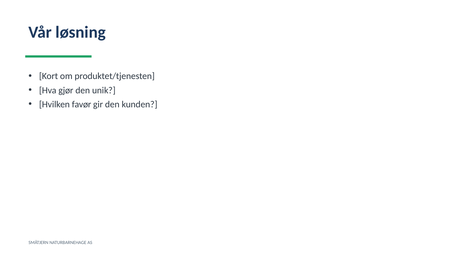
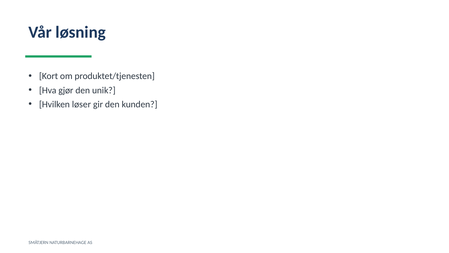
favør: favør -> løser (81, 104)
